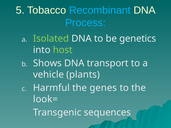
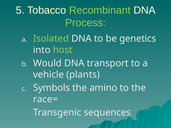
Recombinant colour: light blue -> light green (100, 10)
Process colour: light blue -> light green (85, 23)
Shows: Shows -> Would (47, 63)
Harmful: Harmful -> Symbols (51, 88)
genes: genes -> amino (103, 88)
look=: look= -> race= (46, 99)
